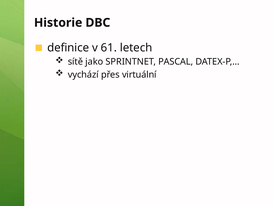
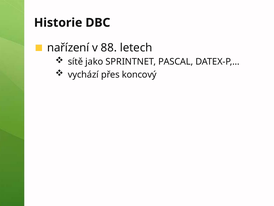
definice: definice -> nařízení (68, 48)
61: 61 -> 88 (109, 48)
virtuální: virtuální -> koncový (139, 74)
